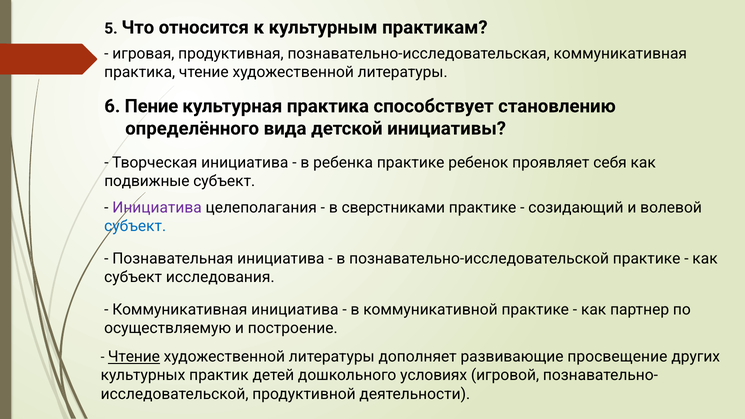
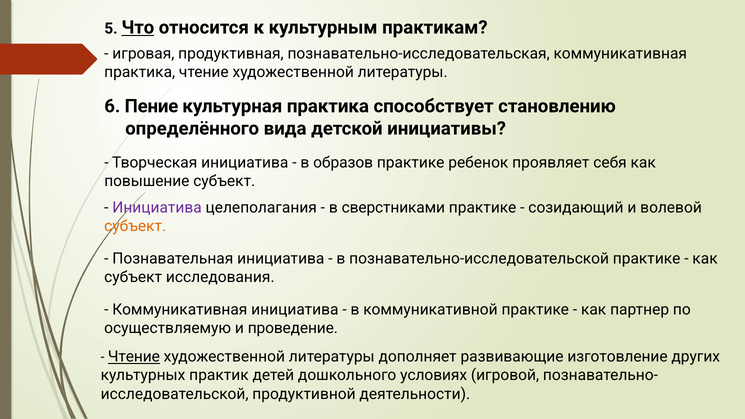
Что underline: none -> present (138, 27)
ребенка: ребенка -> образов (343, 163)
подвижные: подвижные -> повышение (147, 181)
субъект colour: blue -> orange (135, 226)
построение: построение -> проведение (293, 328)
просвещение: просвещение -> изготовление (618, 357)
